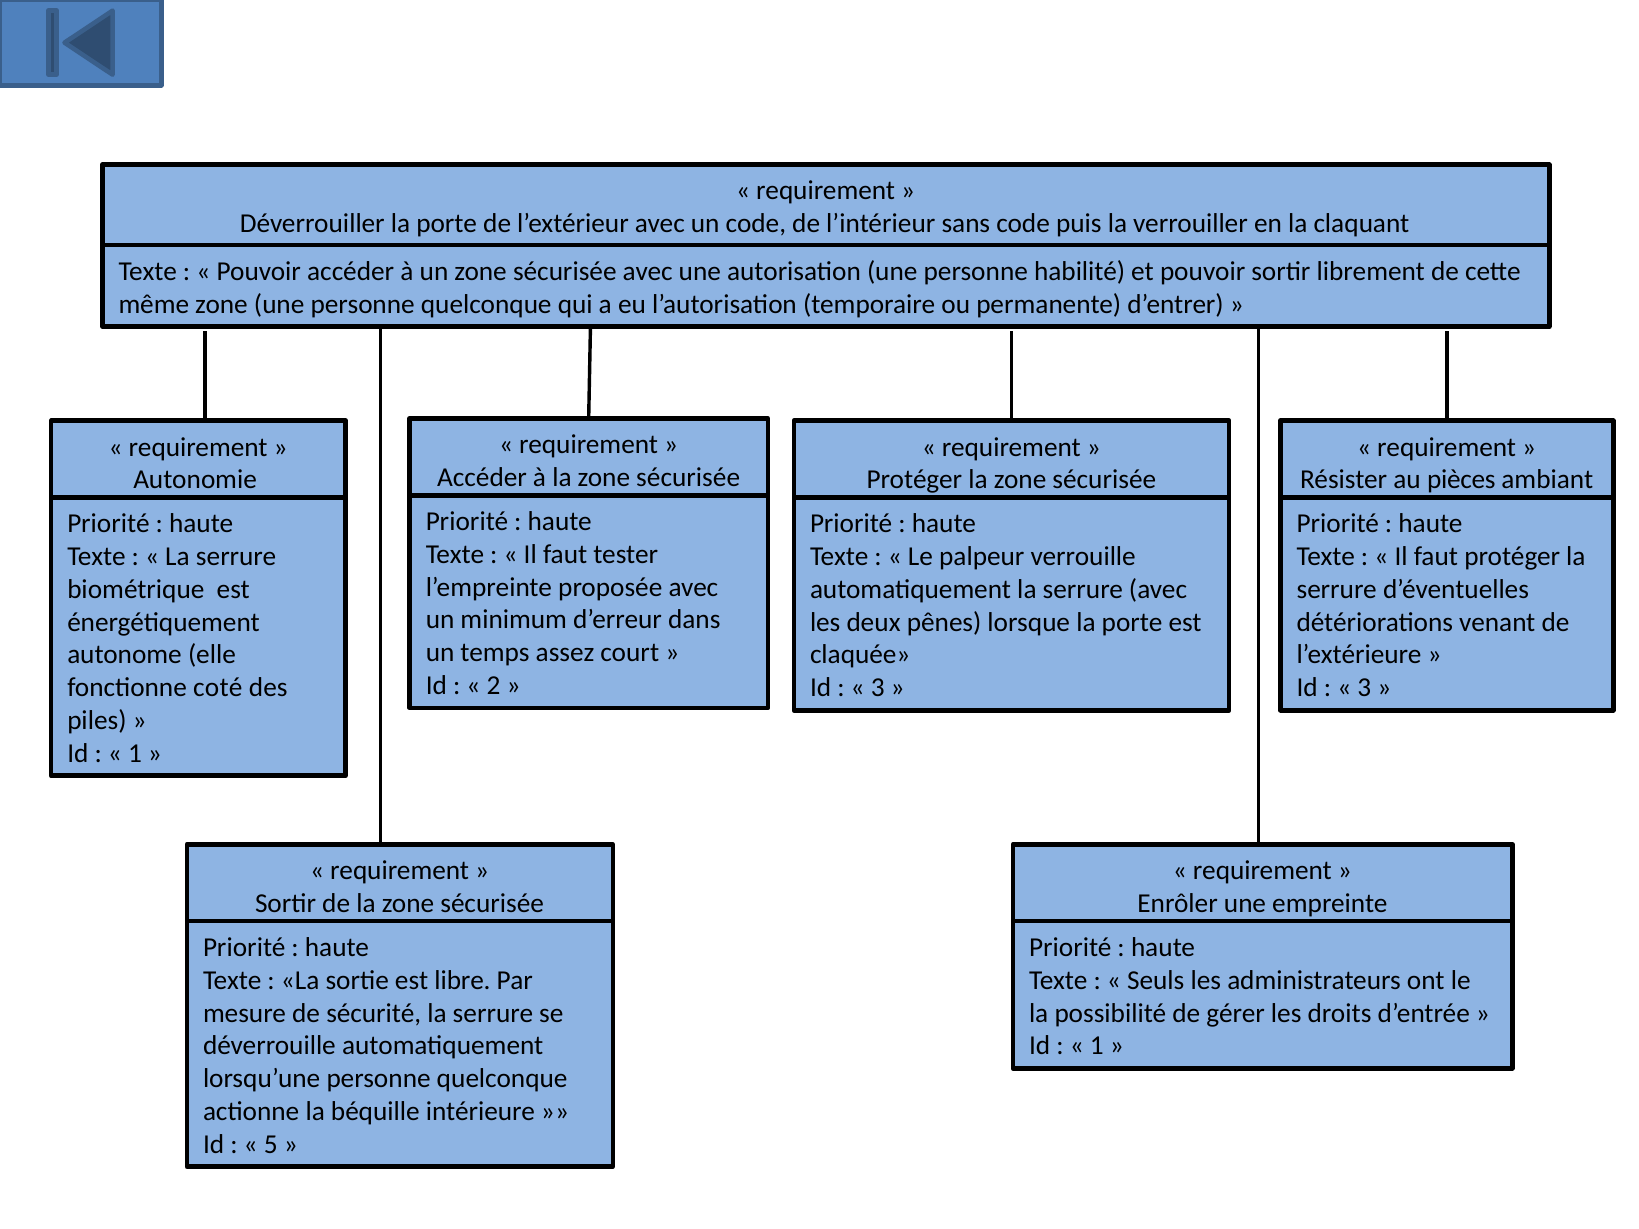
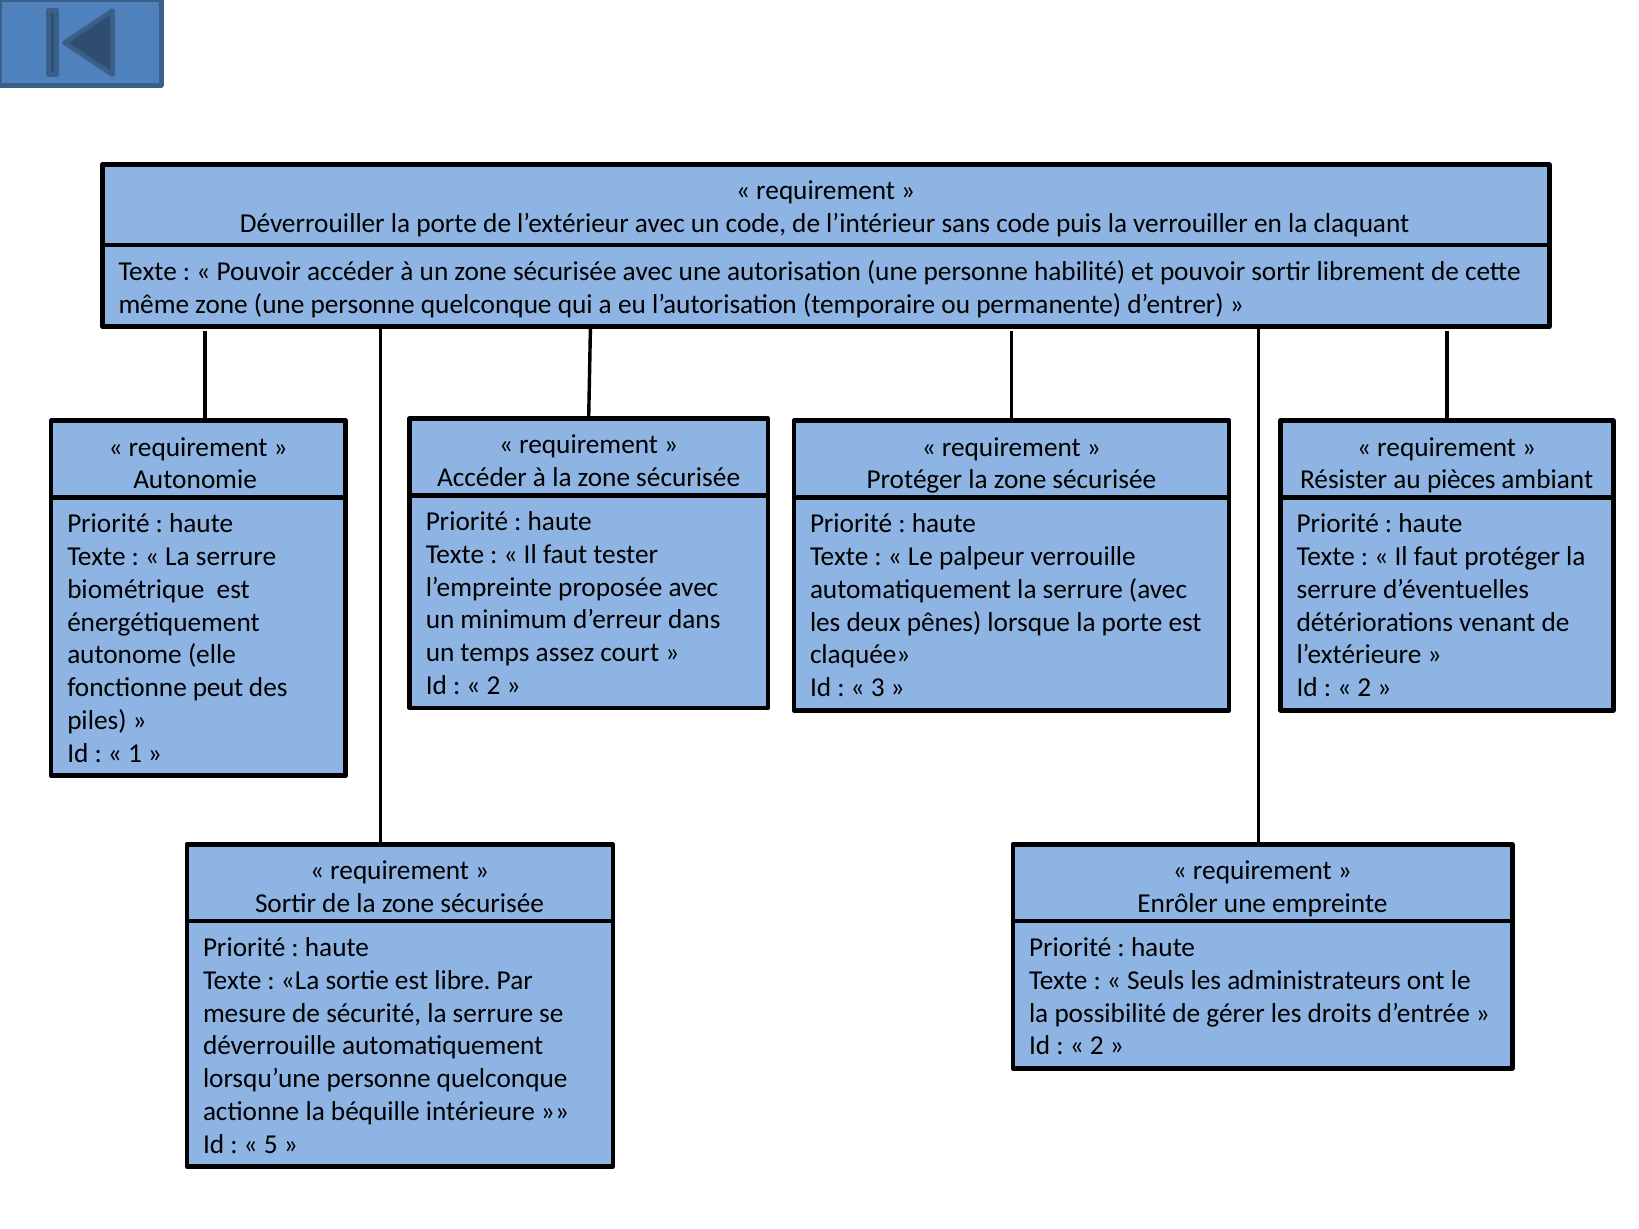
coté: coté -> peut (218, 688)
3: 3 -> 2 (1364, 688)
1: 1 -> 2 (1097, 1046)
